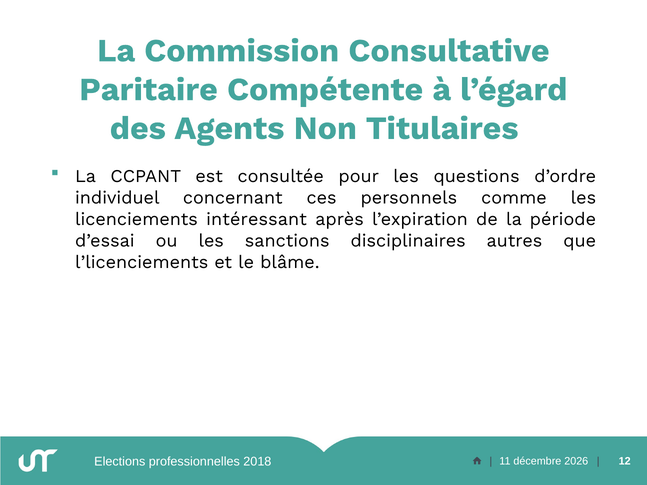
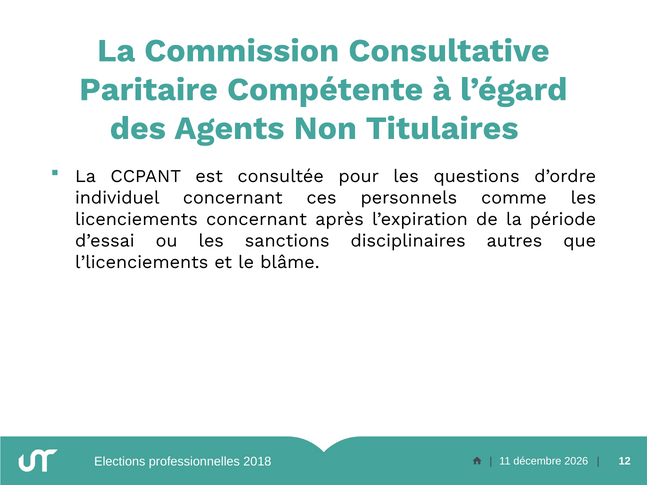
licenciements intéressant: intéressant -> concernant (257, 219)
